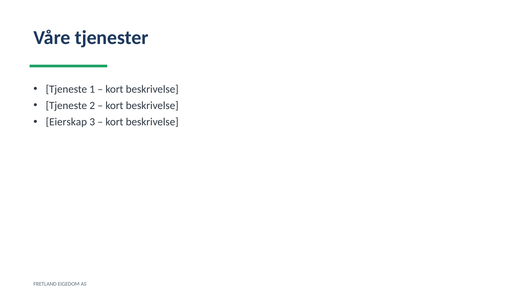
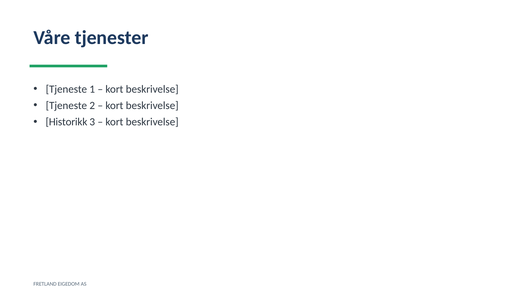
Eierskap: Eierskap -> Historikk (66, 122)
